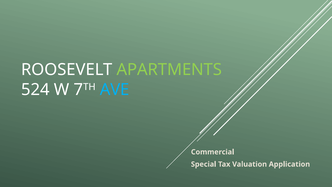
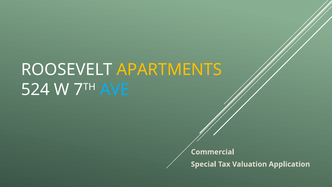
APARTMENTS colour: light green -> yellow (169, 70)
